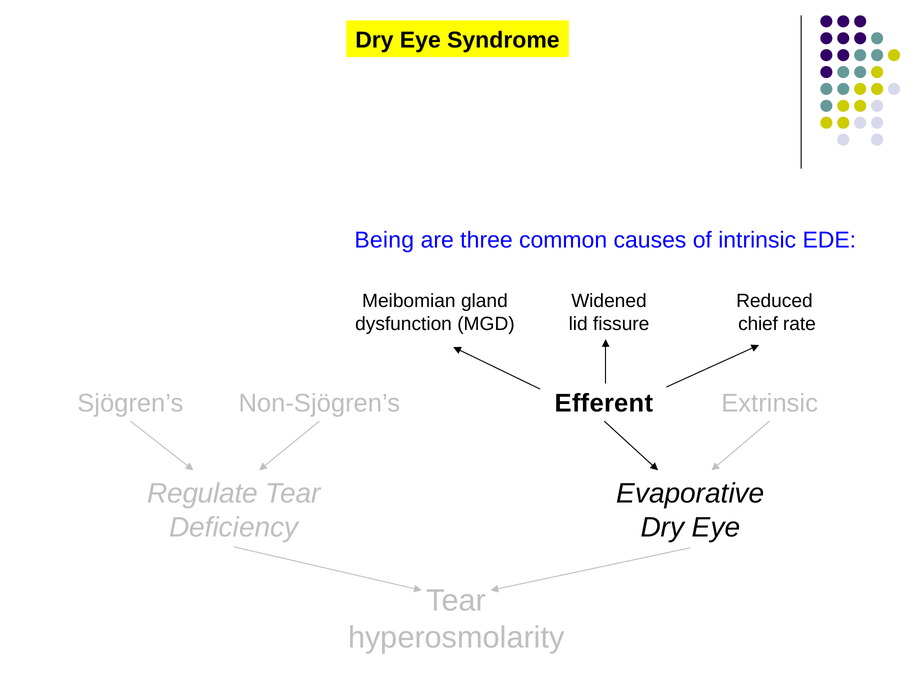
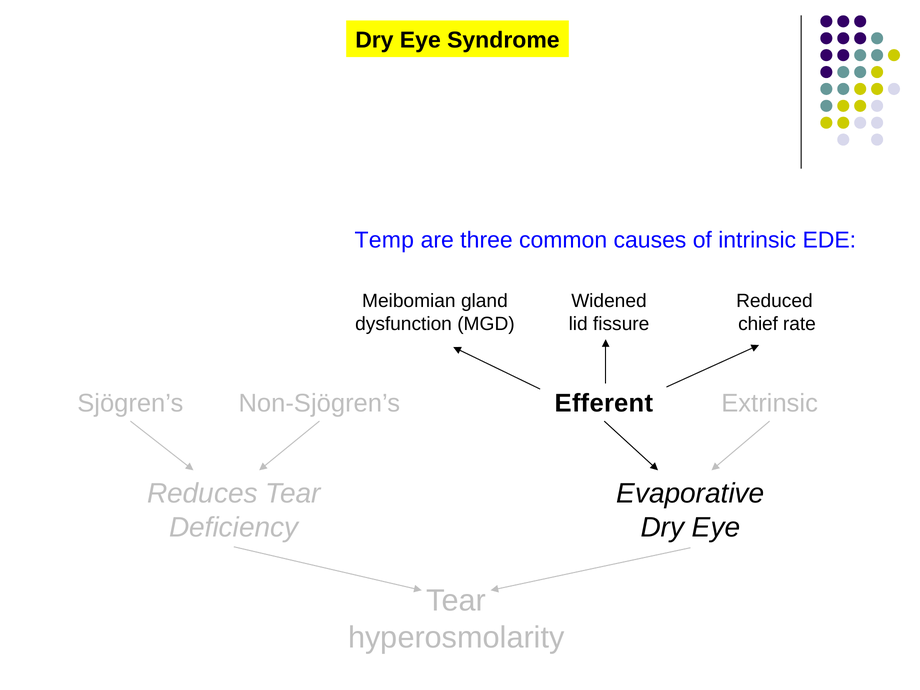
Being: Being -> Temp (384, 240)
Regulate: Regulate -> Reduces (202, 494)
